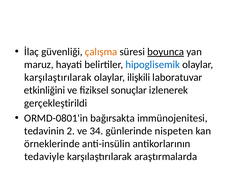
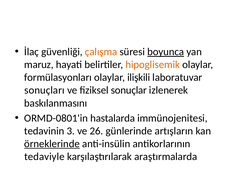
hipoglisemik colour: blue -> orange (153, 65)
karşılaştırılarak: karşılaştırılarak -> formülasyonları (58, 77)
etkinliğini: etkinliğini -> sonuçları (44, 90)
gerçekleştirildi: gerçekleştirildi -> baskılanmasını (56, 103)
bağırsakta: bağırsakta -> hastalarda (113, 118)
2: 2 -> 3 (71, 131)
34: 34 -> 26 (96, 131)
nispeten: nispeten -> artışların (174, 131)
örneklerinde underline: none -> present (52, 144)
